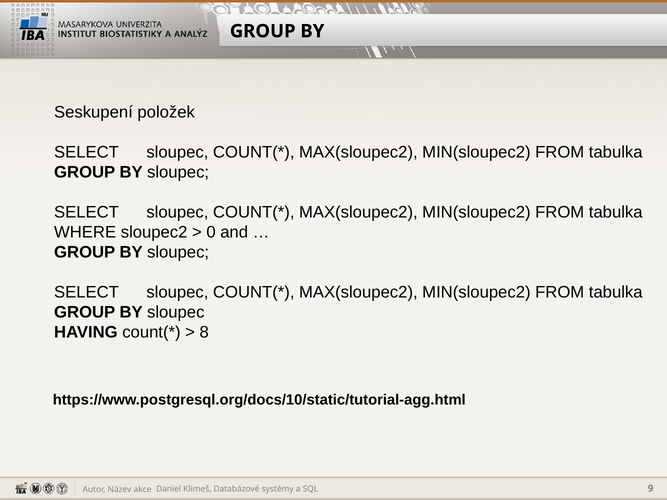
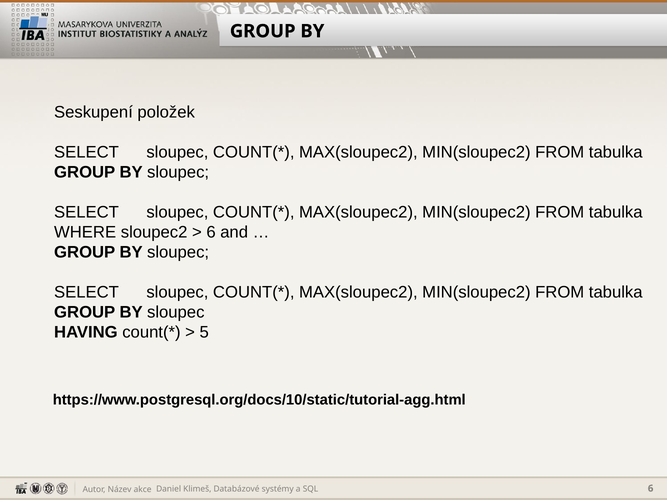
0: 0 -> 6 (211, 232)
8: 8 -> 5 (204, 332)
SQL 9: 9 -> 6 (651, 489)
